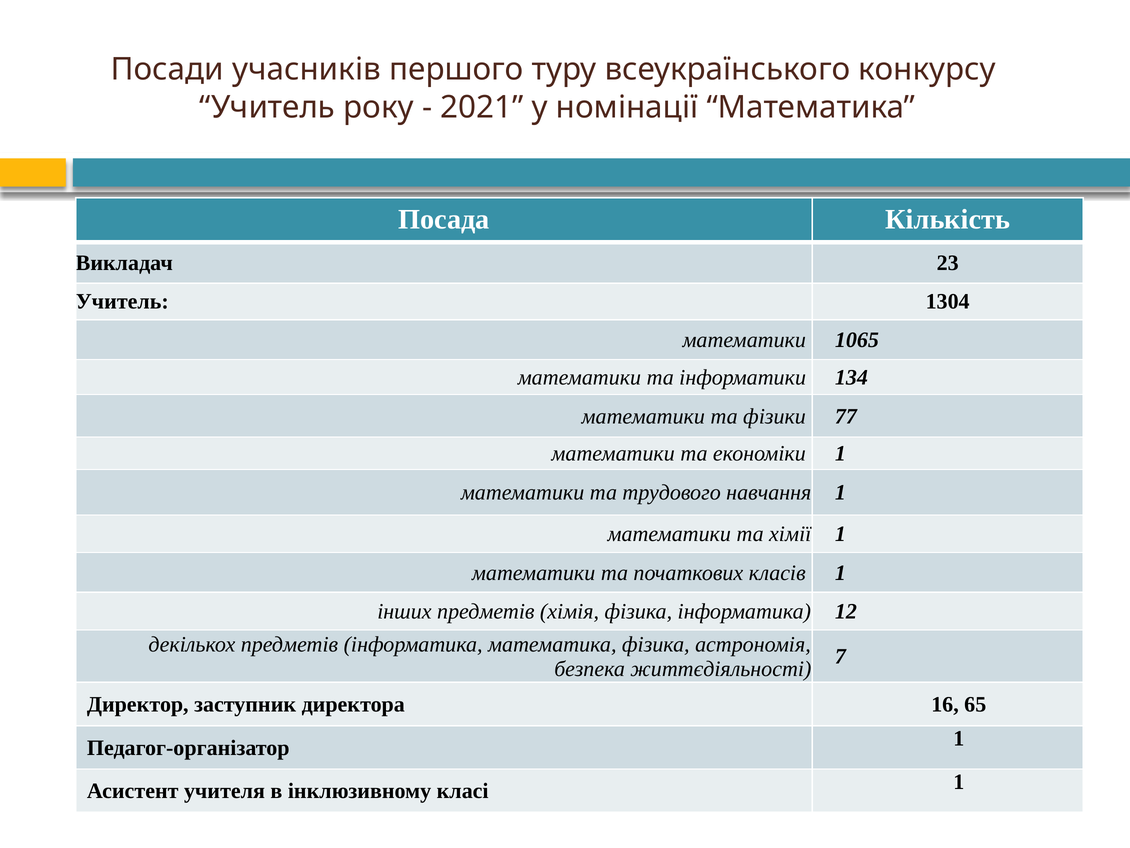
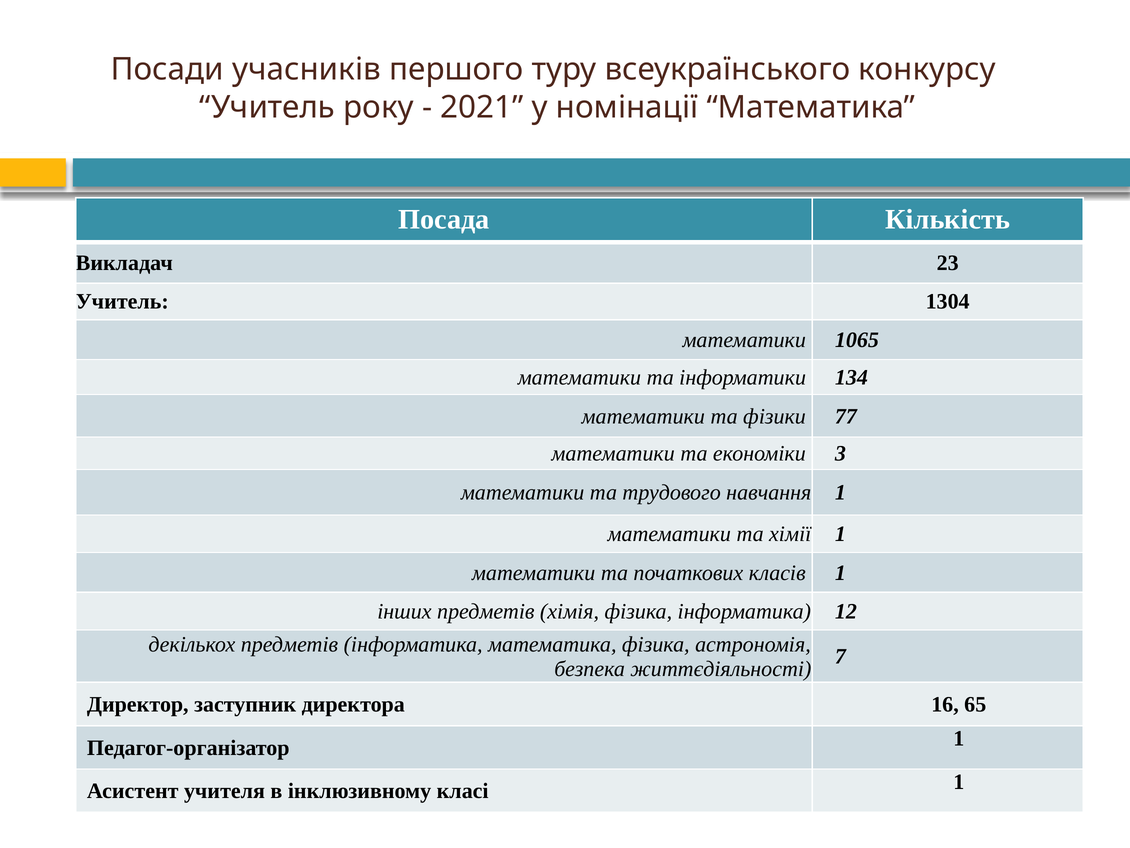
економіки 1: 1 -> 3 (840, 453)
